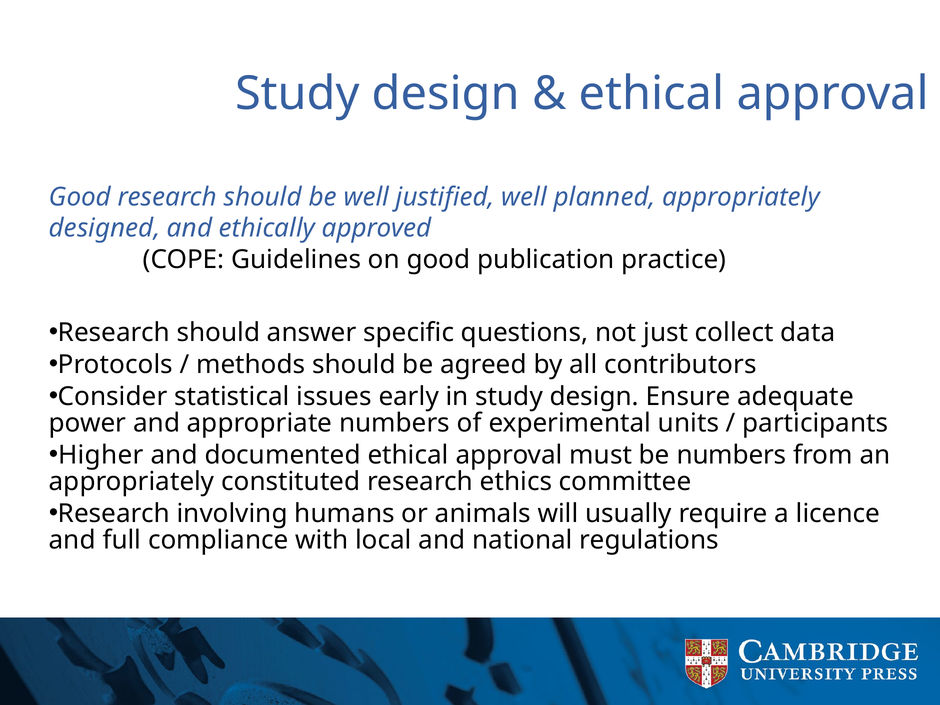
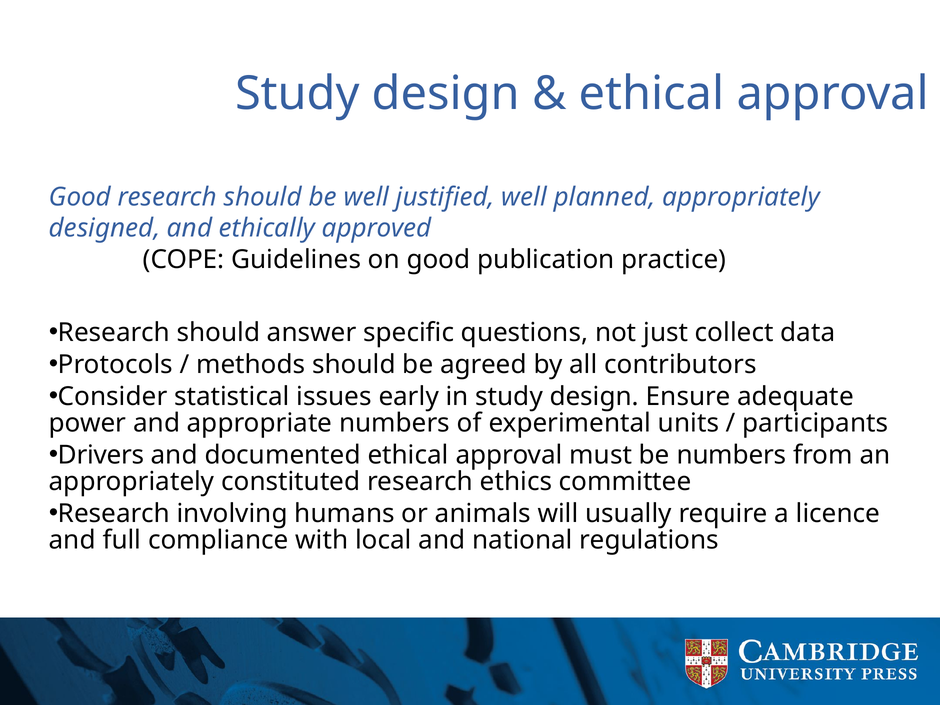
Higher: Higher -> Drivers (101, 455)
